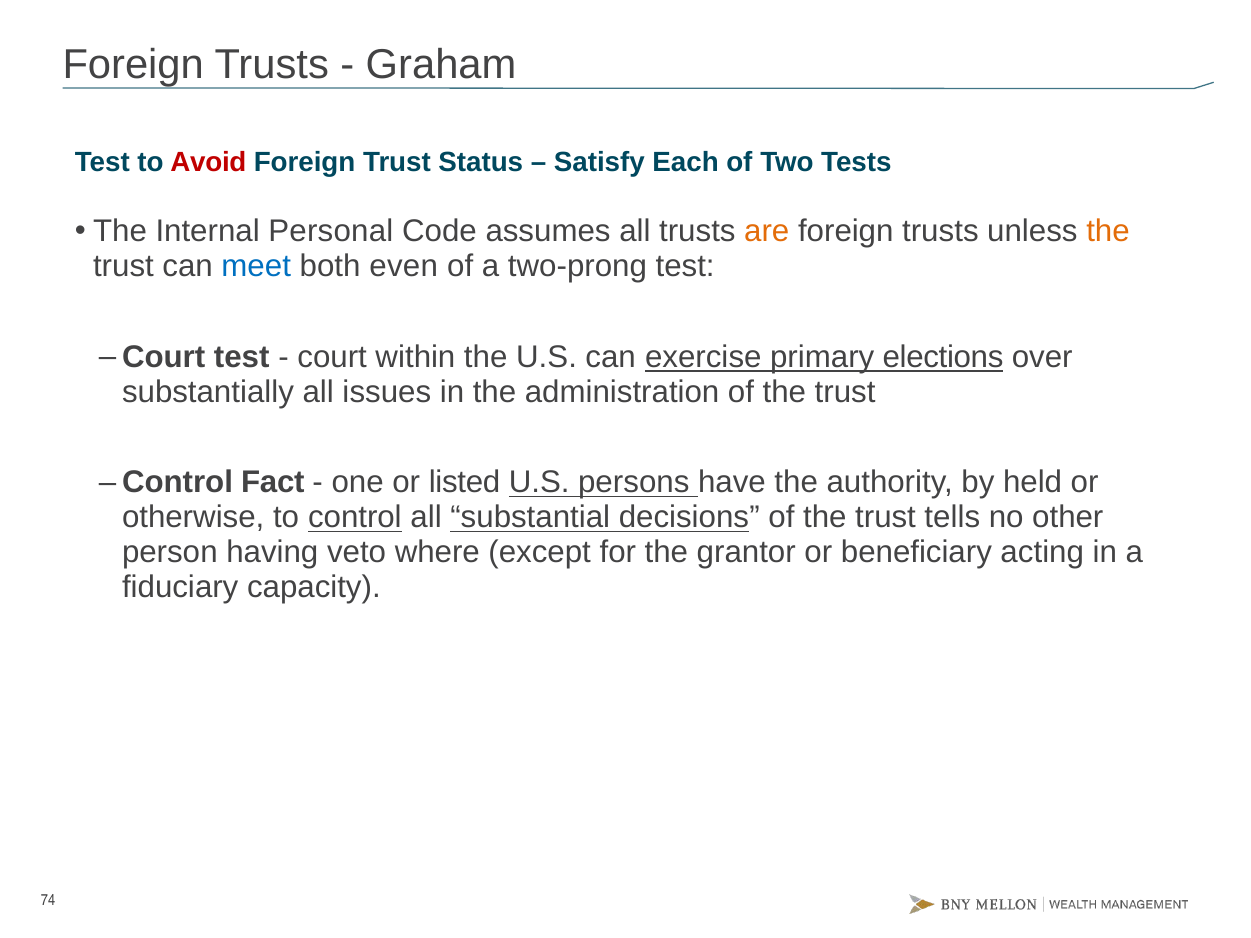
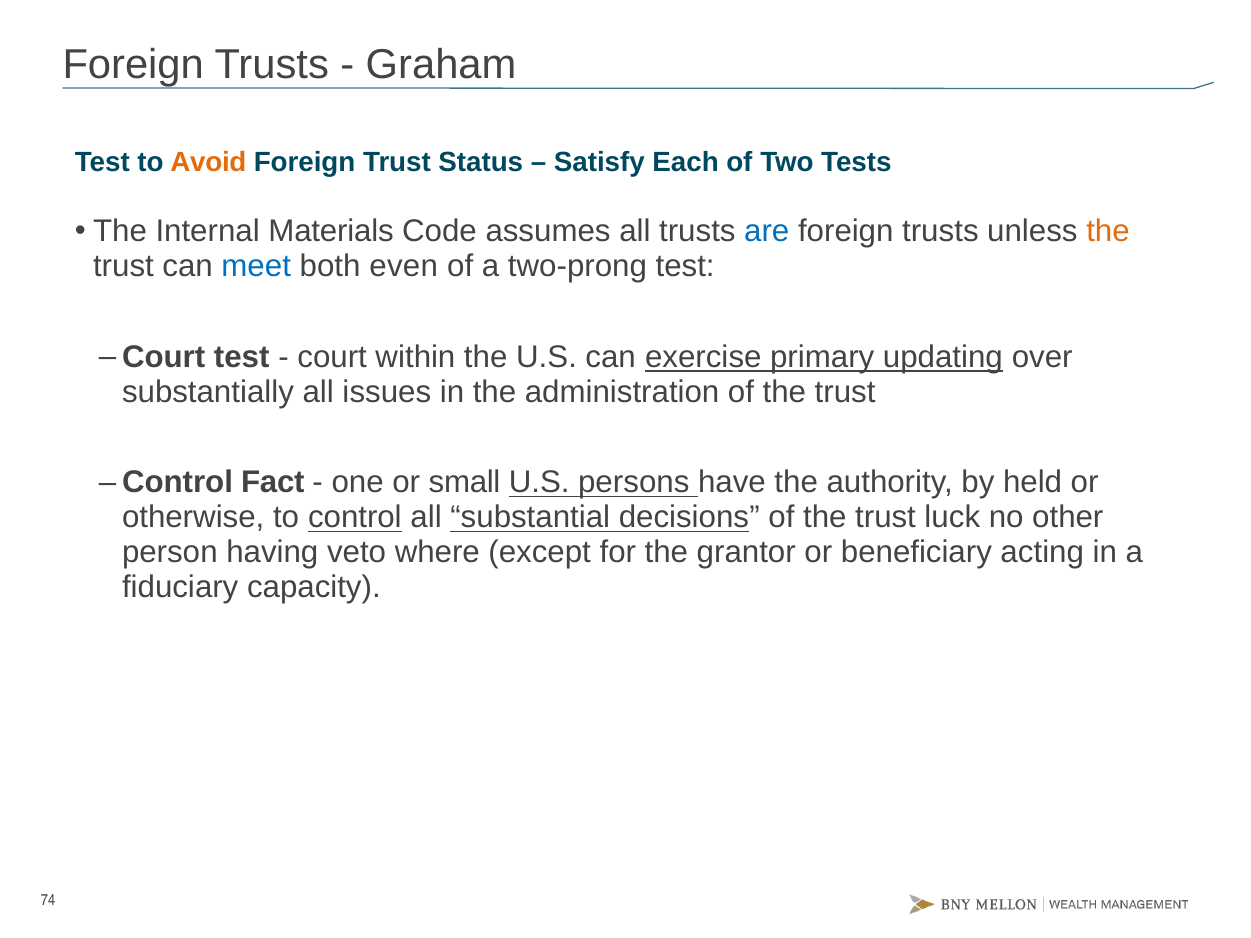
Avoid colour: red -> orange (208, 162)
Personal: Personal -> Materials (331, 232)
are colour: orange -> blue (767, 232)
elections: elections -> updating (943, 357)
listed: listed -> small (465, 483)
tells: tells -> luck (952, 518)
